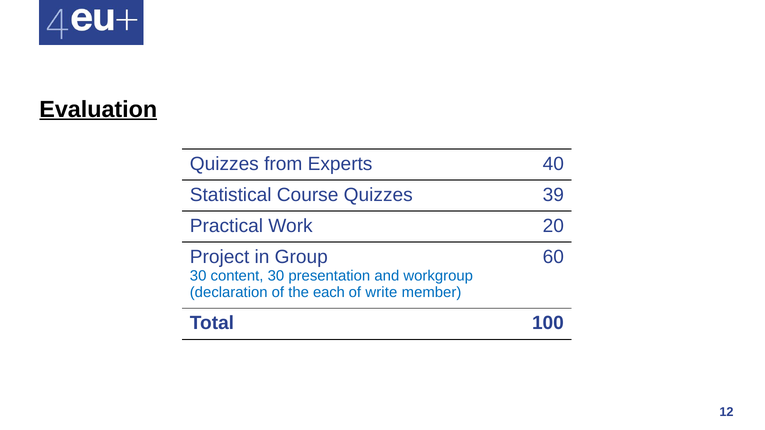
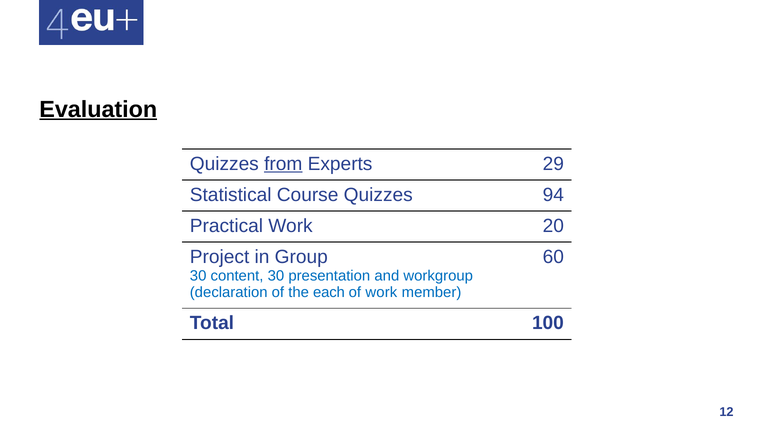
from underline: none -> present (283, 164)
40: 40 -> 29 (553, 164)
39: 39 -> 94 (553, 195)
of write: write -> work (381, 293)
